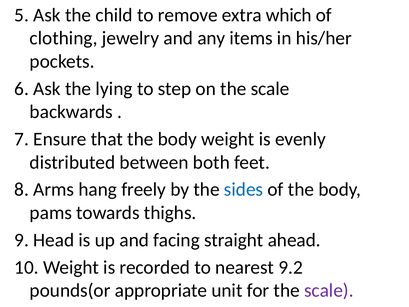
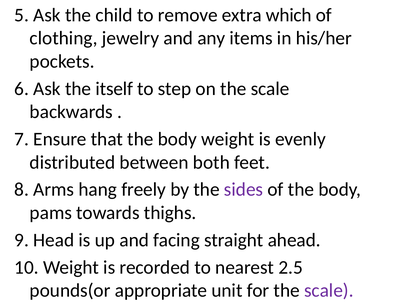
lying: lying -> itself (114, 89)
sides colour: blue -> purple (244, 189)
9.2: 9.2 -> 2.5 (291, 267)
